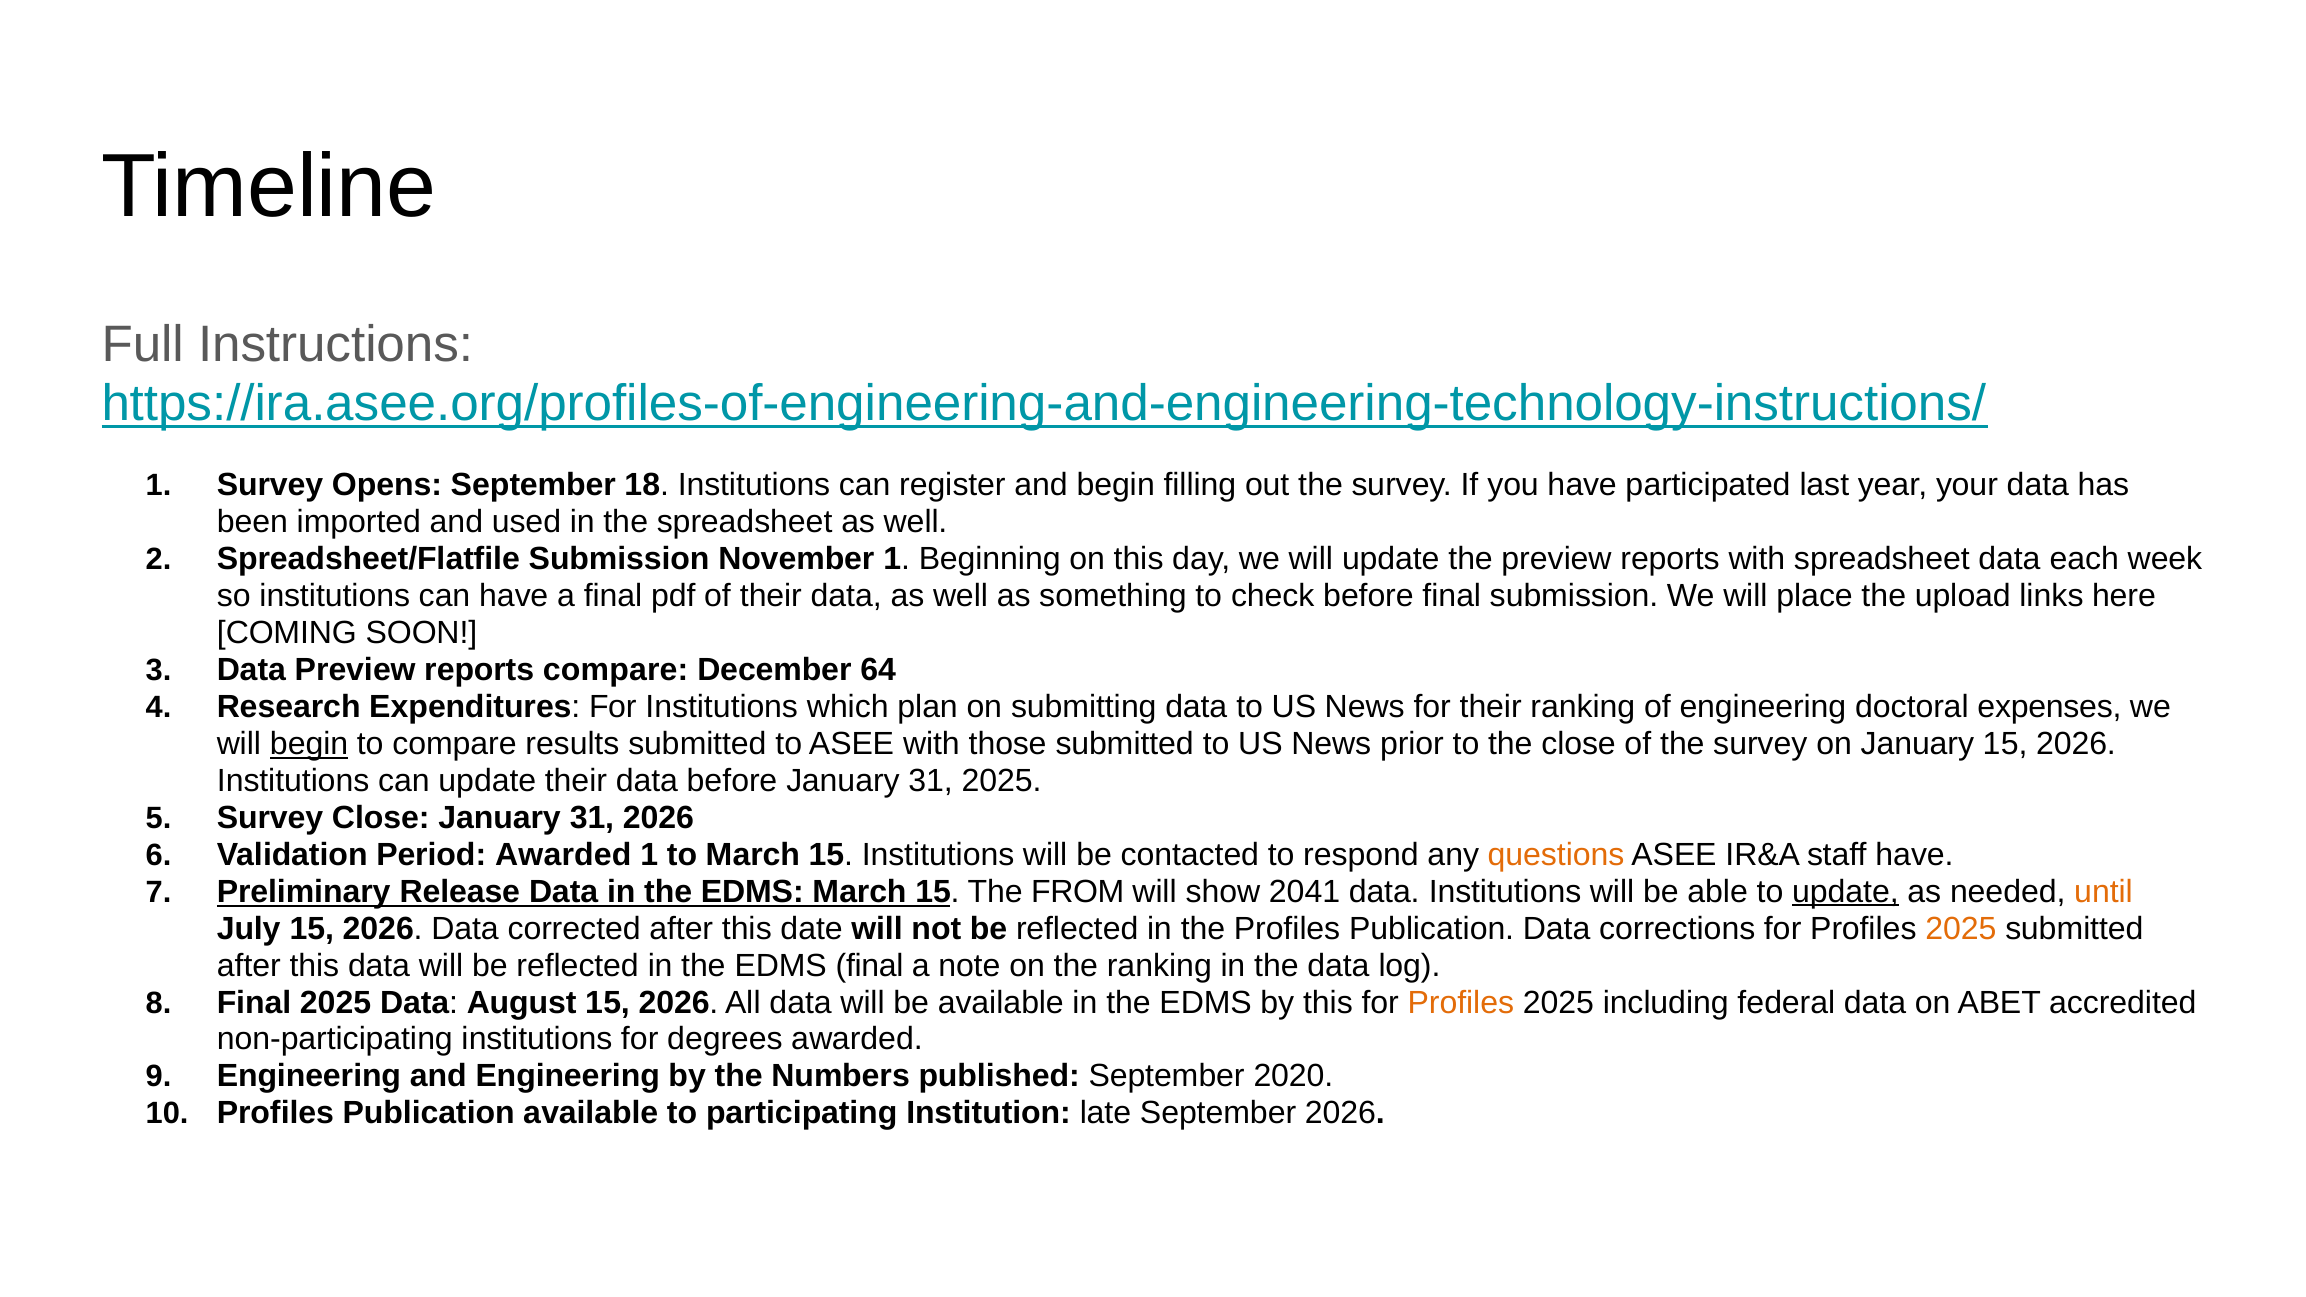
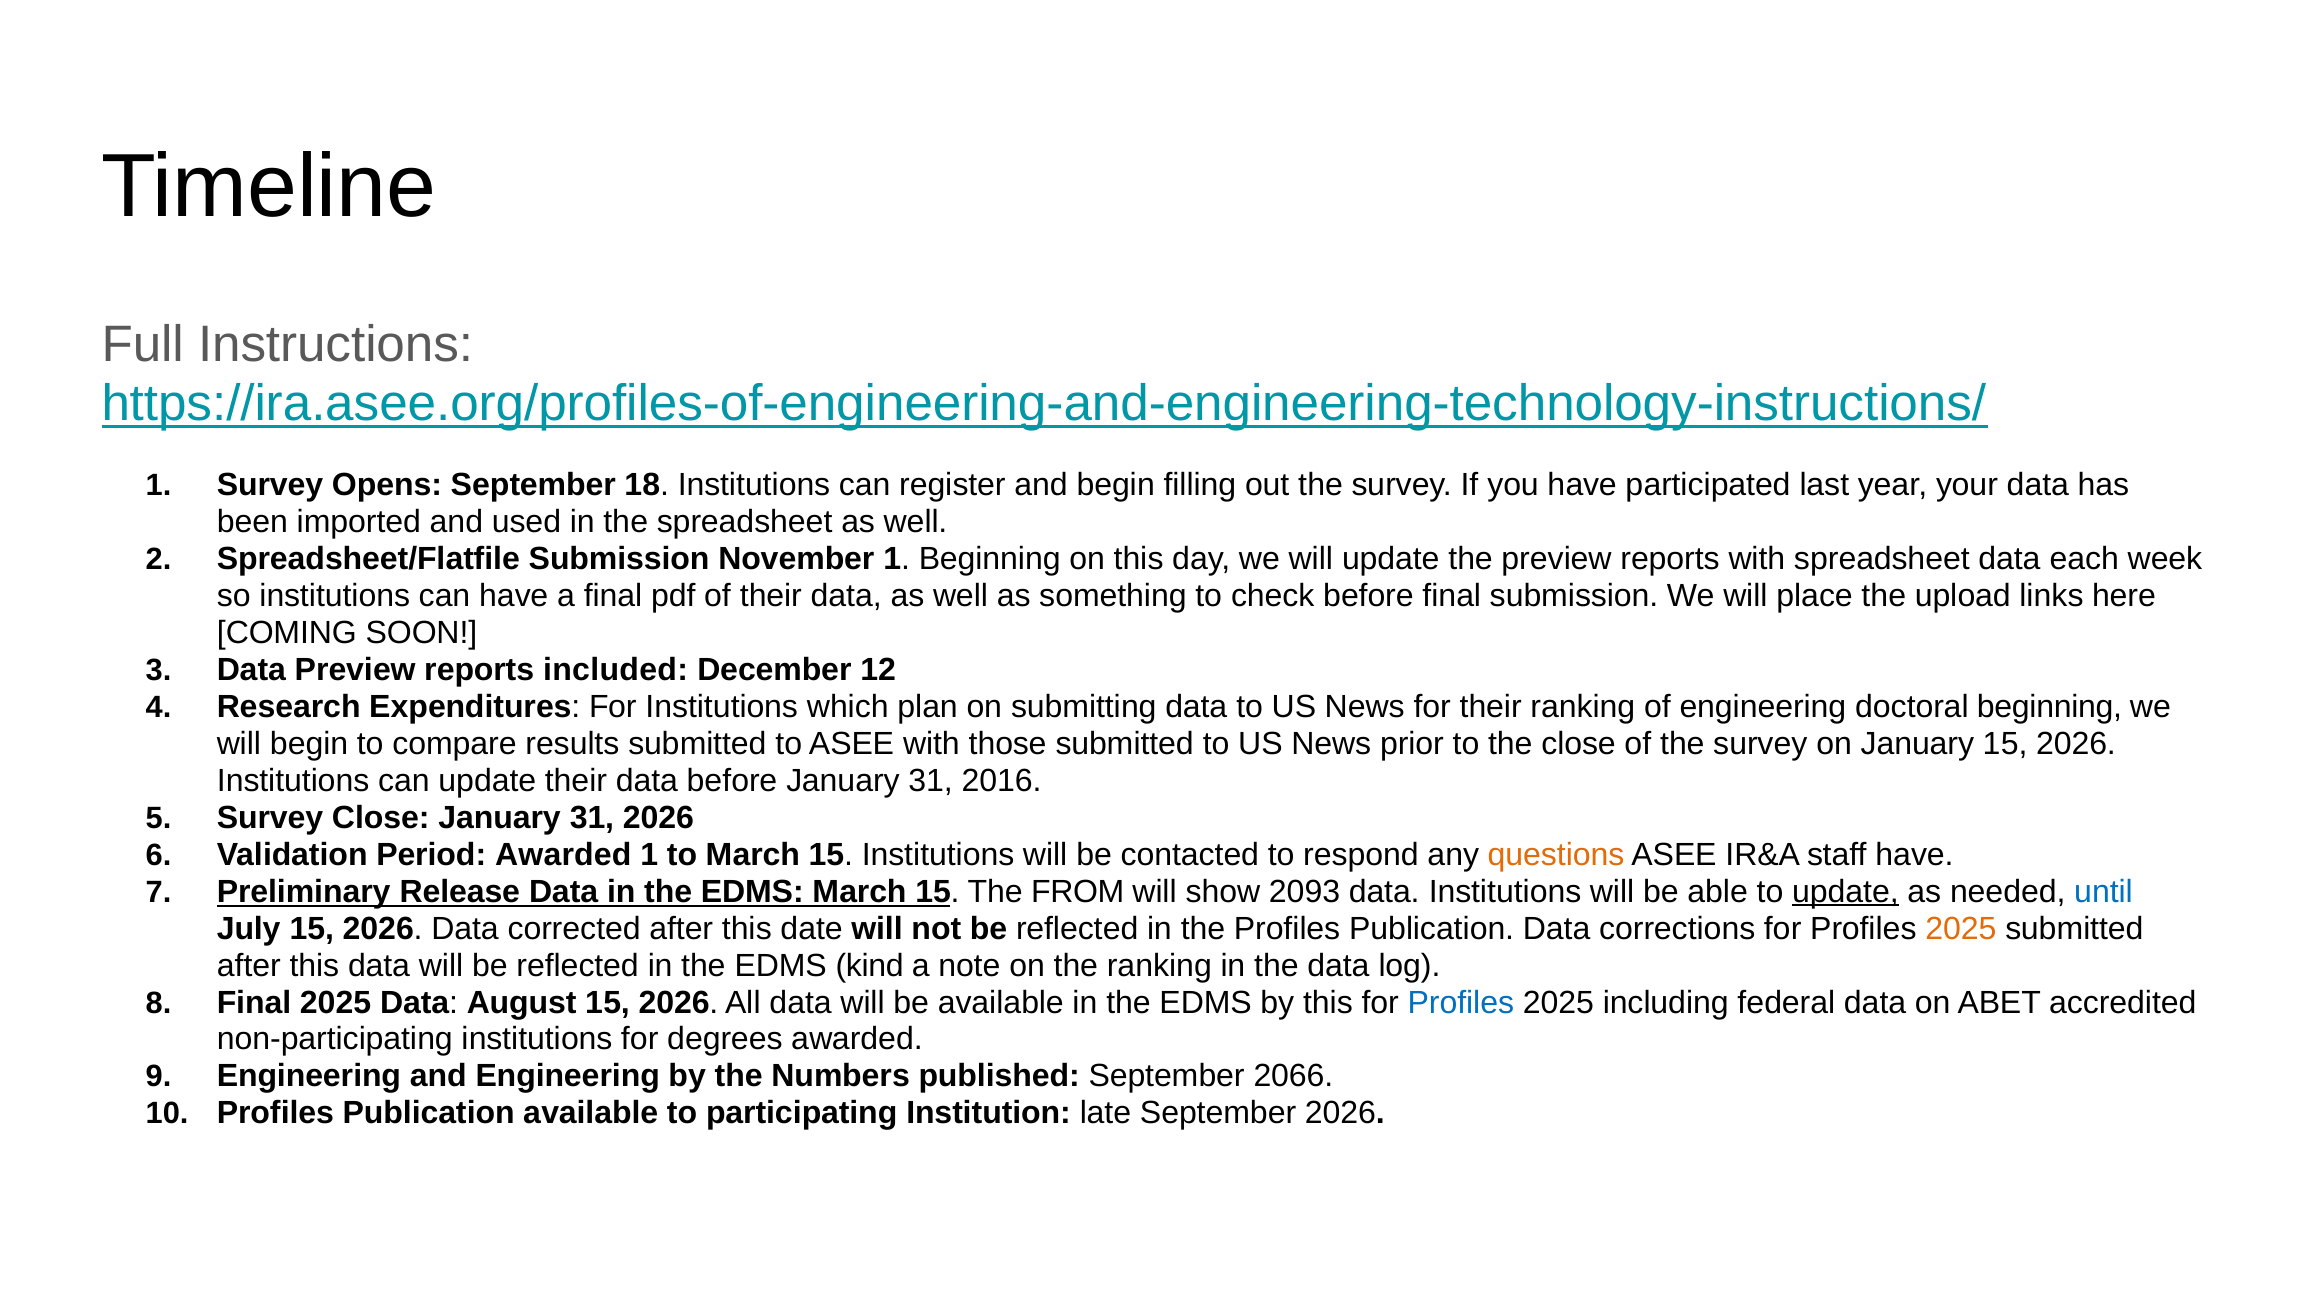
reports compare: compare -> included (616, 670)
64: 64 -> 12 (878, 670)
doctoral expenses: expenses -> beginning (2049, 707)
begin underline: present -> none (309, 744)
31 2025: 2025 -> 2016 (1002, 781)
2041: 2041 -> 2093 (1305, 892)
until colour: orange -> blue (2104, 892)
EDMS final: final -> kind (870, 966)
Profiles colour: orange -> blue (1461, 1003)
2020: 2020 -> 2066 (1293, 1077)
